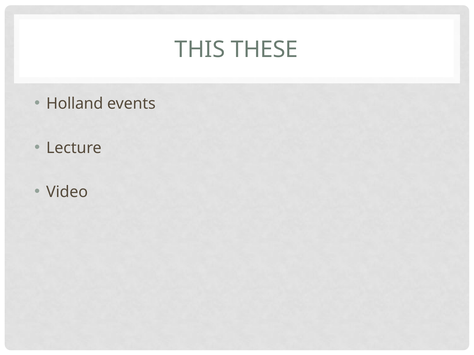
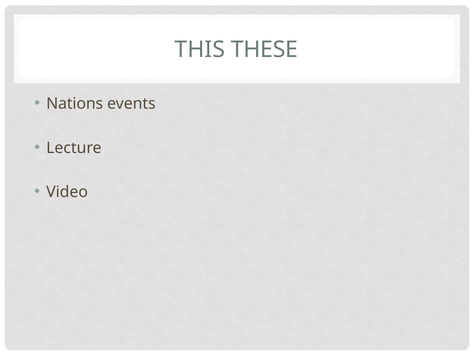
Holland: Holland -> Nations (75, 104)
